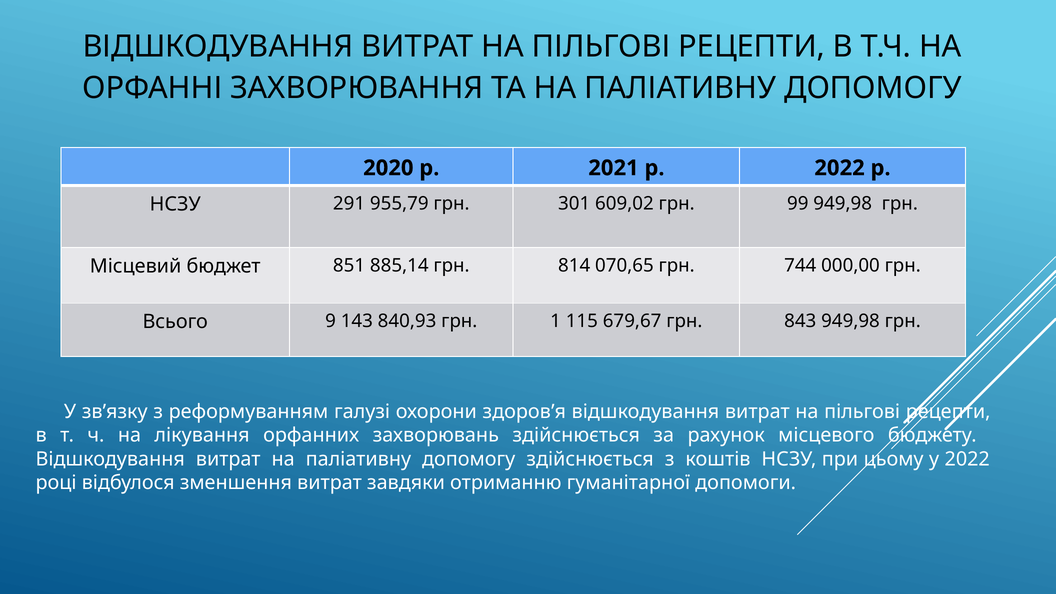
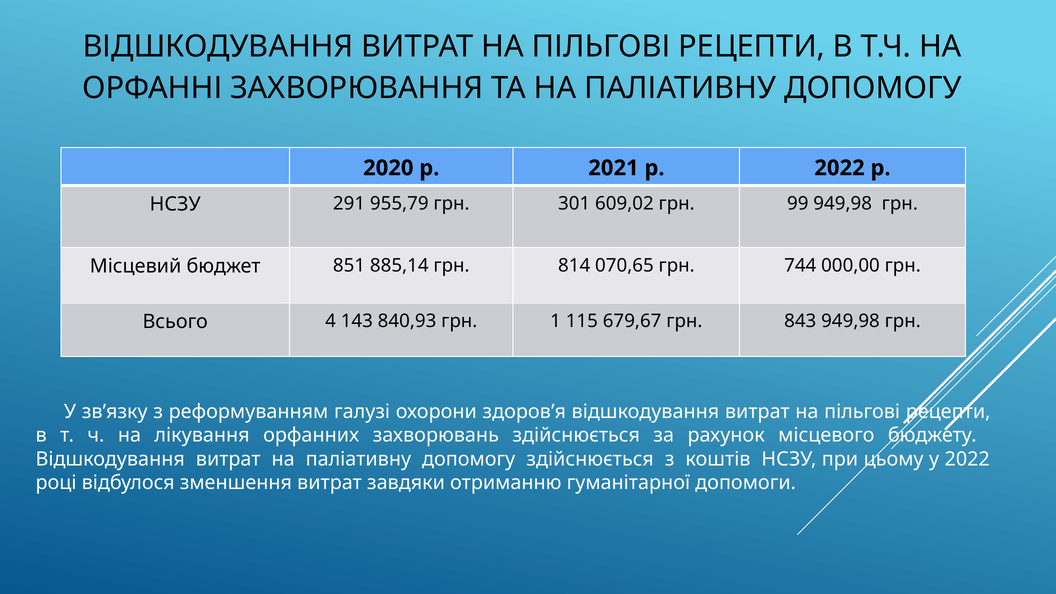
9: 9 -> 4 (331, 321)
